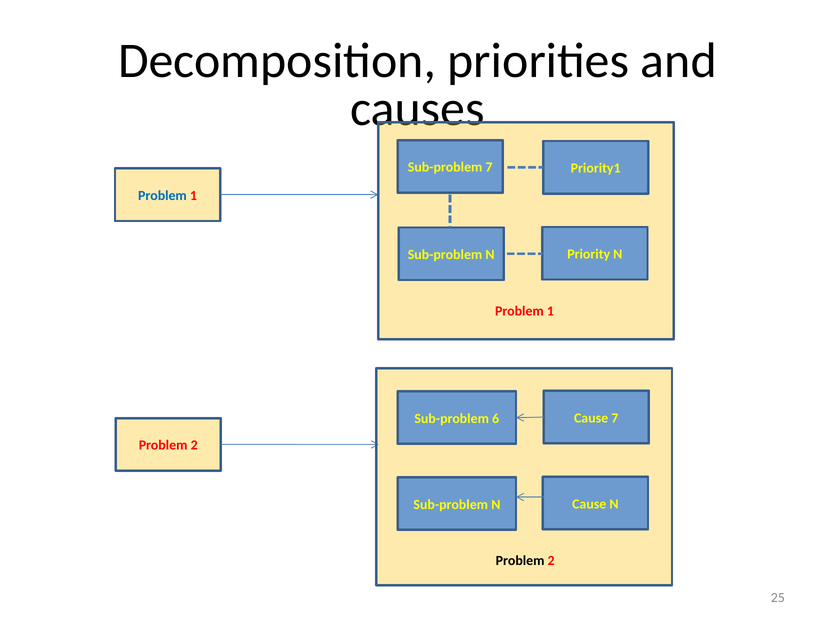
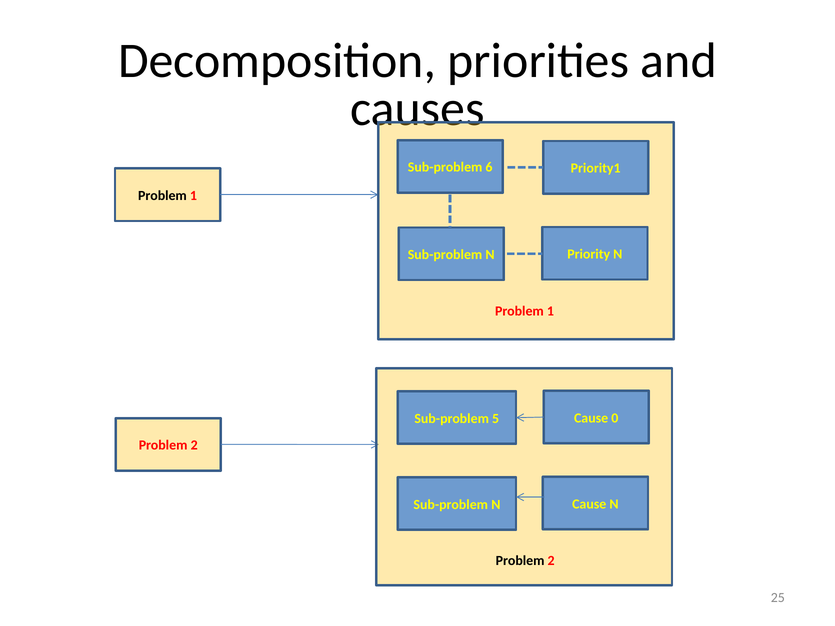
Sub-problem 7: 7 -> 6 (489, 167)
Problem colour: blue -> black (162, 196)
Cause 7: 7 -> 0 (615, 418)
6: 6 -> 5 (496, 419)
